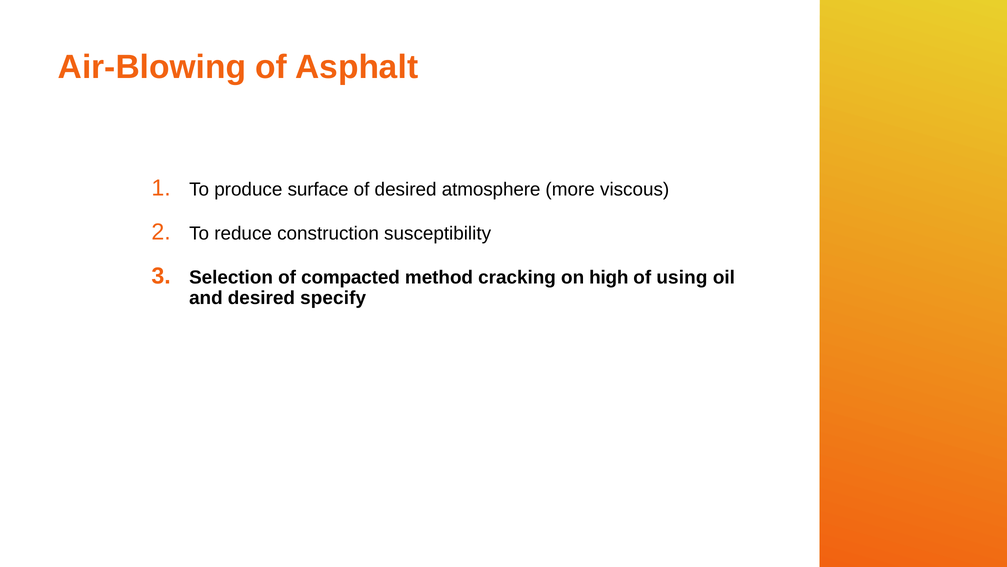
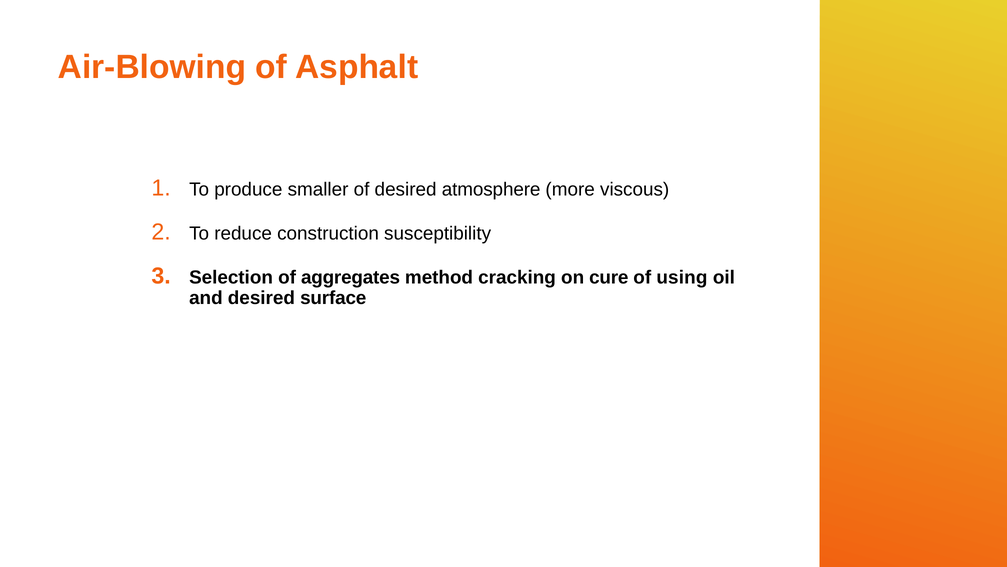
surface: surface -> smaller (318, 189)
compacted: compacted -> aggregates (351, 277)
high: high -> cure (609, 277)
specify: specify -> surface (333, 298)
